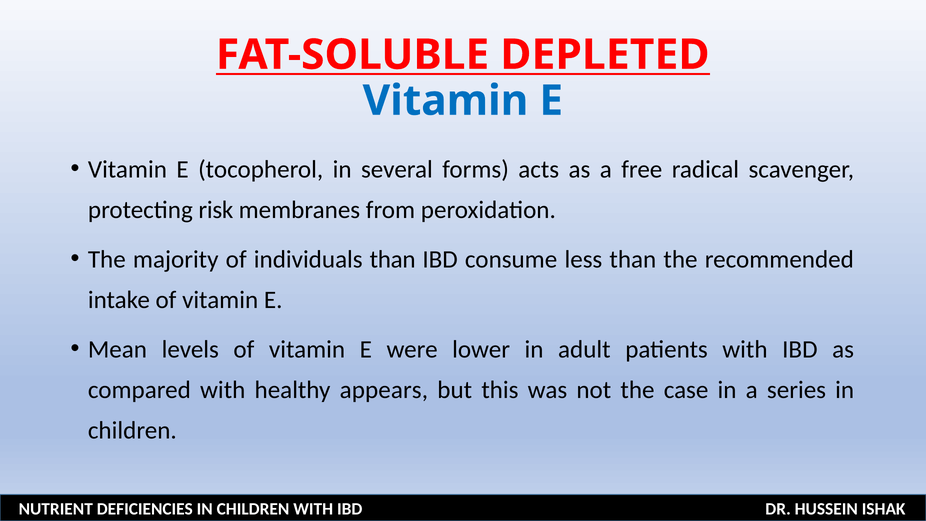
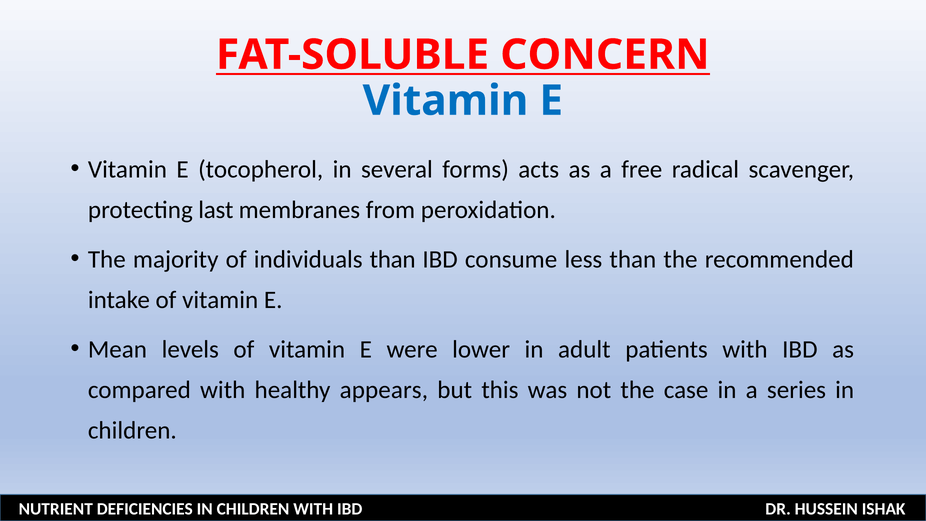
DEPLETED: DEPLETED -> CONCERN (605, 55)
risk: risk -> last (216, 210)
